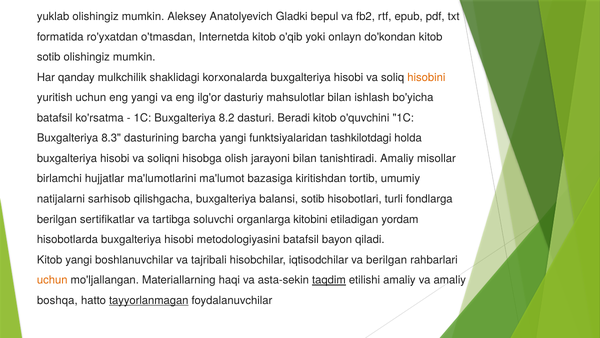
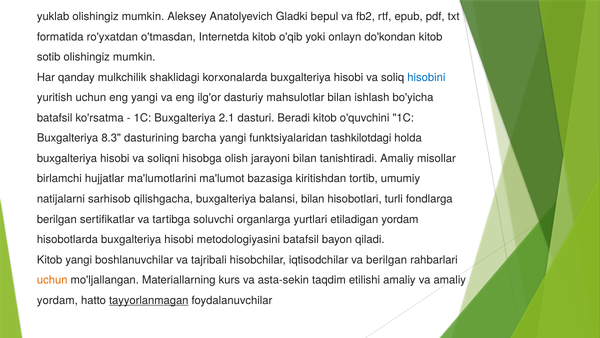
hisobini colour: orange -> blue (426, 77)
8.2: 8.2 -> 2.1 (227, 118)
balansi sotib: sotib -> bilan (313, 199)
kitobini: kitobini -> yurtlari (310, 219)
haqi: haqi -> kurs (229, 280)
taqdim underline: present -> none (329, 280)
boshqa: boshqa -> yordam (57, 300)
